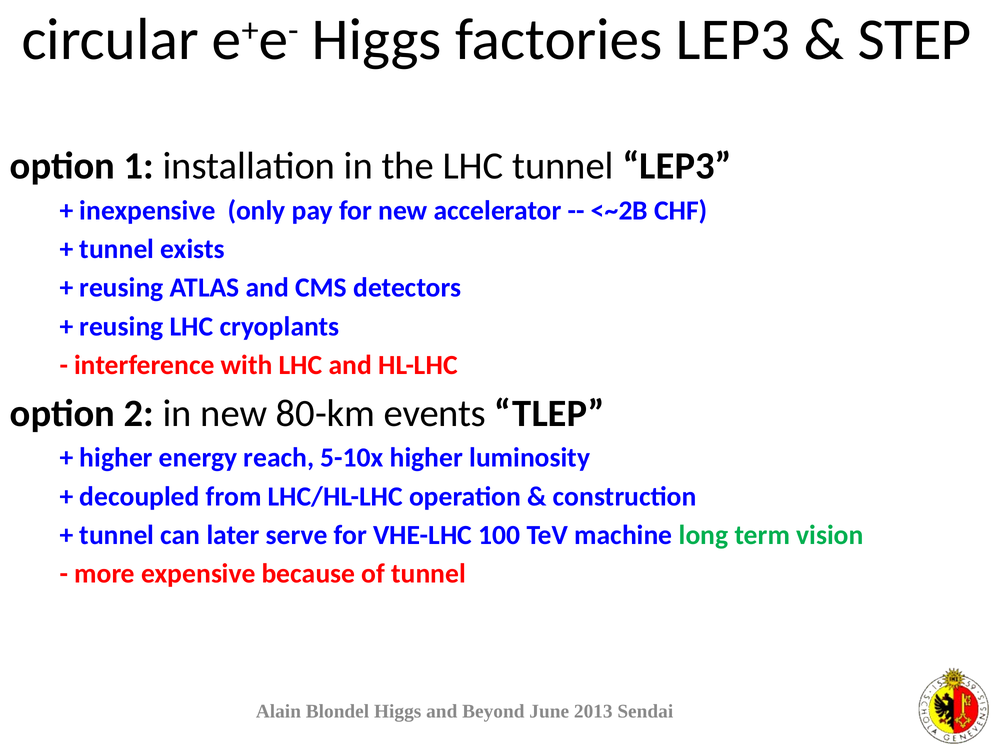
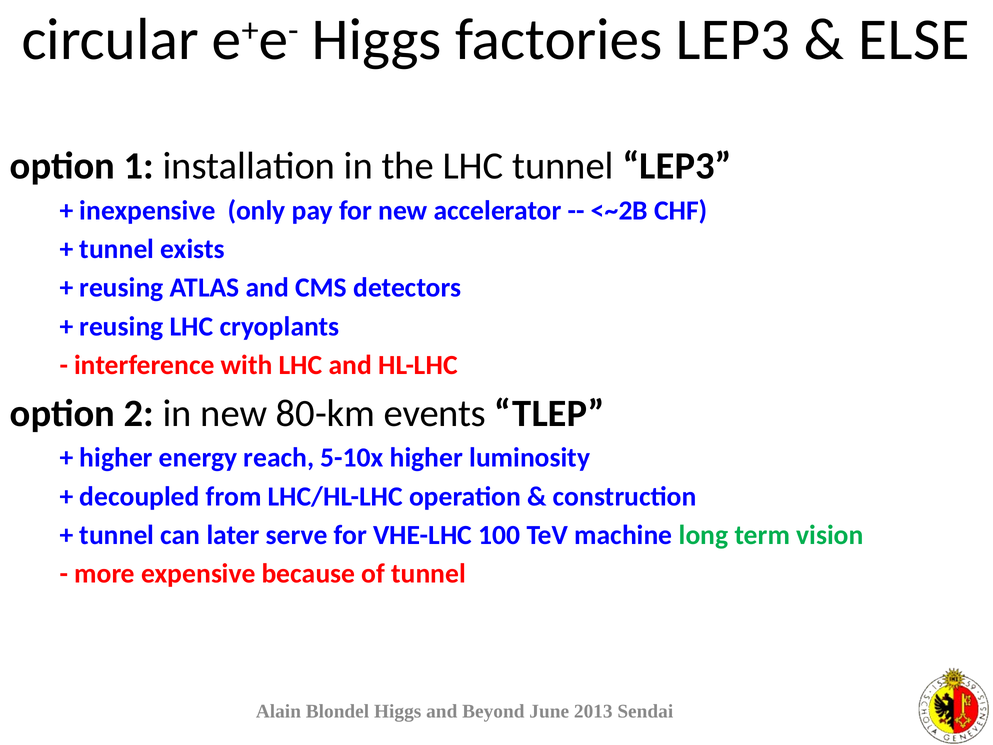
STEP: STEP -> ELSE (914, 40)
